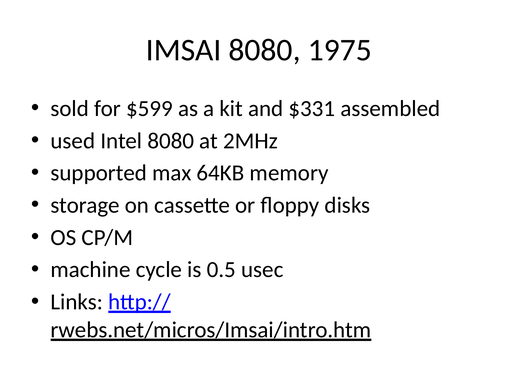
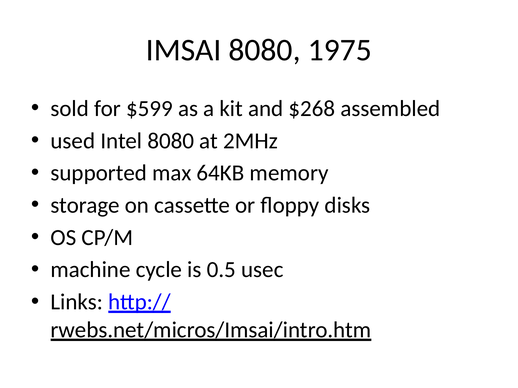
$331: $331 -> $268 (312, 109)
